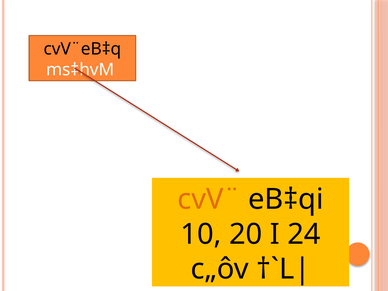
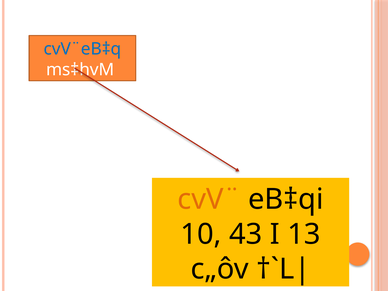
cvV¨eB‡q colour: black -> blue (82, 49)
20: 20 -> 43 (246, 234)
24: 24 -> 13 (304, 234)
